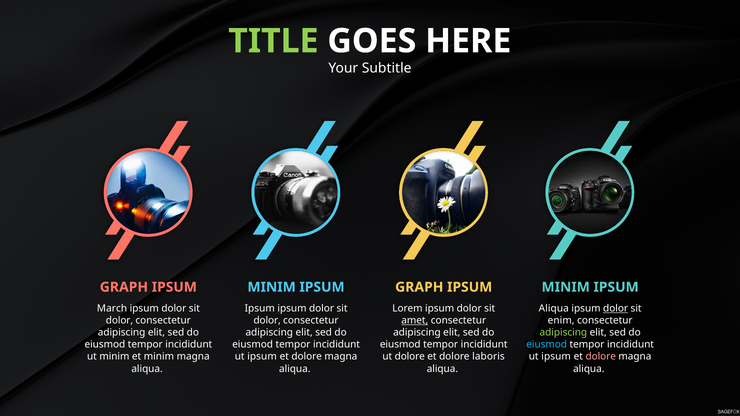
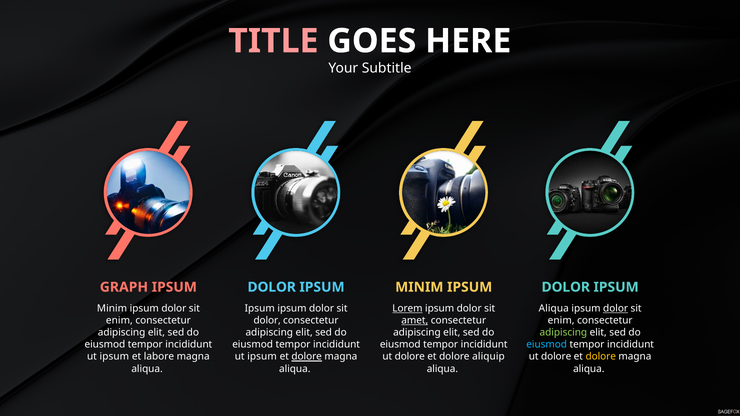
TITLE colour: light green -> pink (273, 41)
MINIM: MINIM -> DOLOR (272, 287)
GRAPH: GRAPH -> MINIM (419, 287)
MINIM: MINIM -> DOLOR (566, 287)
March: March -> Minim (112, 309)
Lorem underline: none -> present (407, 309)
dolor: dolor -> enim (119, 321)
minim: minim -> ipsum (114, 357)
et minim: minim -> labore (159, 357)
dolore underline: none -> present (307, 357)
laboris: laboris -> aliquip (488, 357)
ipsum: ipsum -> dolore (556, 357)
dolore colour: pink -> yellow (601, 357)
